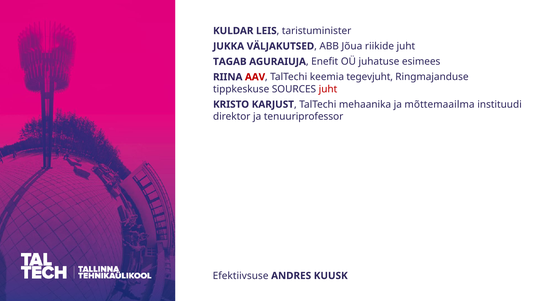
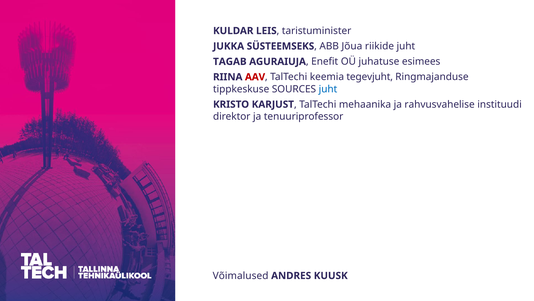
VÄLJAKUTSED: VÄLJAKUTSED -> SÜSTEEMSEKS (280, 46)
juht colour: red -> blue (328, 89)
mõttemaailma: mõttemaailma -> rahvusvahelise (440, 104)
Efektiivsuse: Efektiivsuse -> Võimalused (241, 275)
